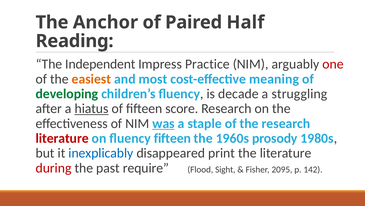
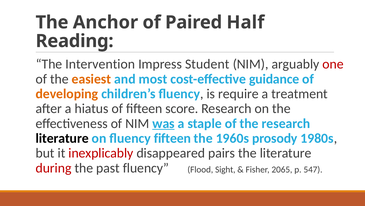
Independent: Independent -> Intervention (100, 64)
Practice: Practice -> Student (207, 64)
meaning: meaning -> guidance (274, 79)
developing colour: green -> orange (67, 94)
decade: decade -> require (238, 94)
struggling: struggling -> treatment (300, 94)
hiatus underline: present -> none (92, 108)
literature colour: red -> black (62, 138)
inexplicably colour: blue -> red (101, 153)
print: print -> pairs (222, 153)
past require: require -> fluency (146, 167)
2095: 2095 -> 2065 (282, 169)
142: 142 -> 547 (313, 169)
